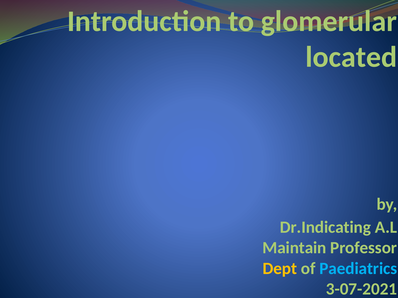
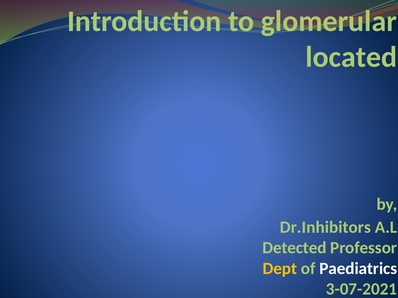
Dr.Indicating: Dr.Indicating -> Dr.Inhibitors (325, 228)
Maintain: Maintain -> Detected (294, 248)
Paediatrics colour: light blue -> white (358, 269)
